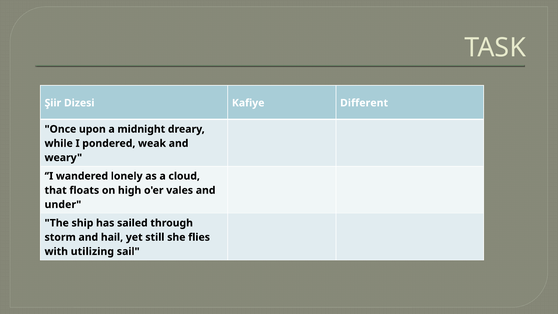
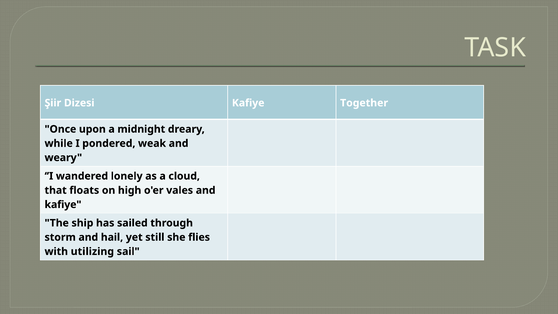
Different: Different -> Together (364, 103)
under: under -> kafiye (63, 204)
